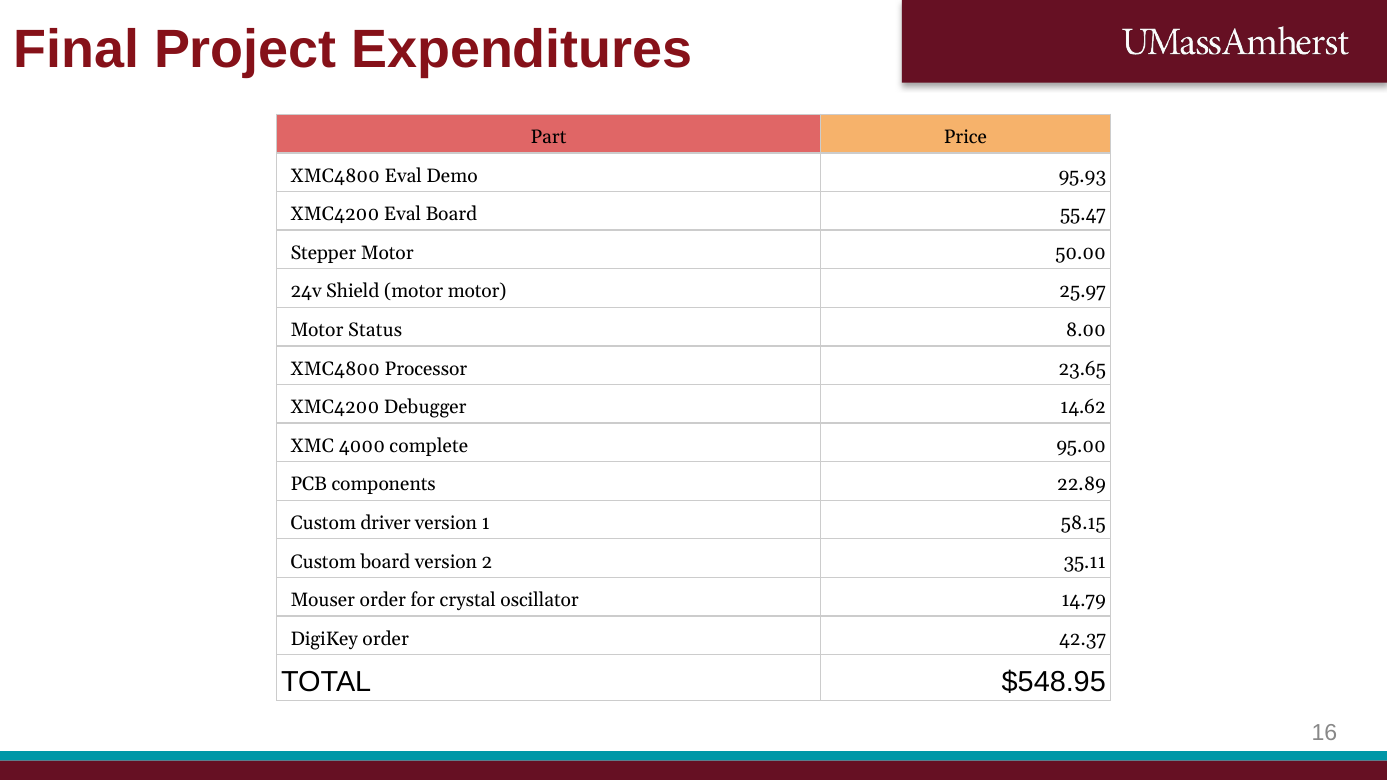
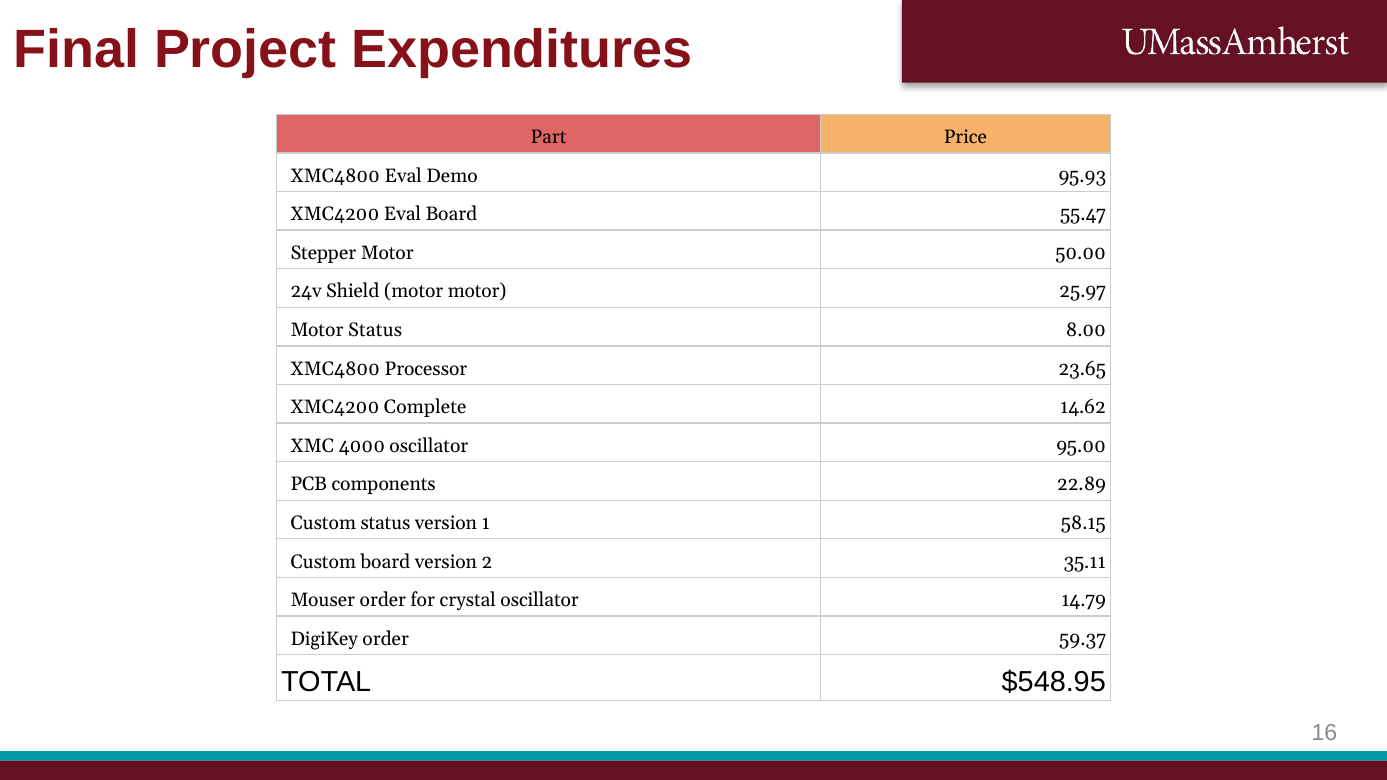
Debugger: Debugger -> Complete (425, 408)
4000 complete: complete -> oscillator (429, 446)
Custom driver: driver -> status (386, 523)
42.37: 42.37 -> 59.37 (1083, 639)
